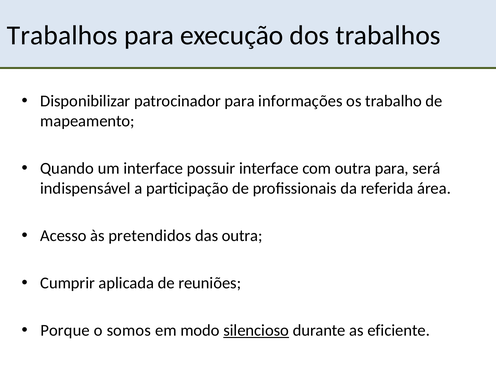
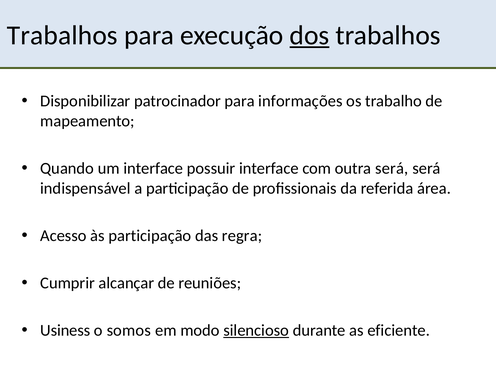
dos underline: none -> present (310, 35)
outra para: para -> será (392, 168)
às pretendidos: pretendidos -> participação (150, 236)
das outra: outra -> regra (242, 236)
aplicada: aplicada -> alcançar (126, 283)
Porque: Porque -> Usiness (65, 331)
